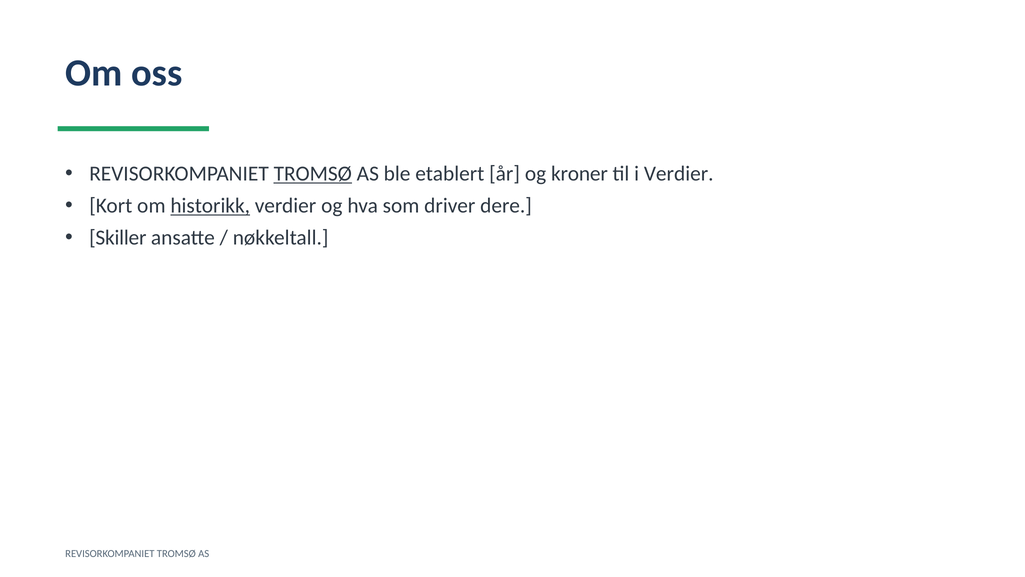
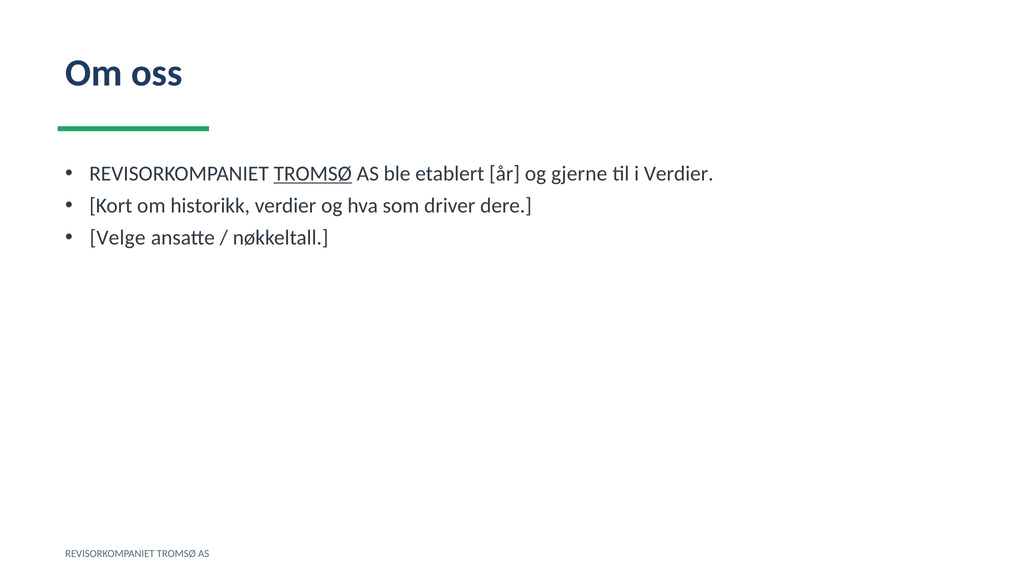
kroner: kroner -> gjerne (579, 174)
historikk underline: present -> none (210, 206)
Skiller: Skiller -> Velge (118, 238)
